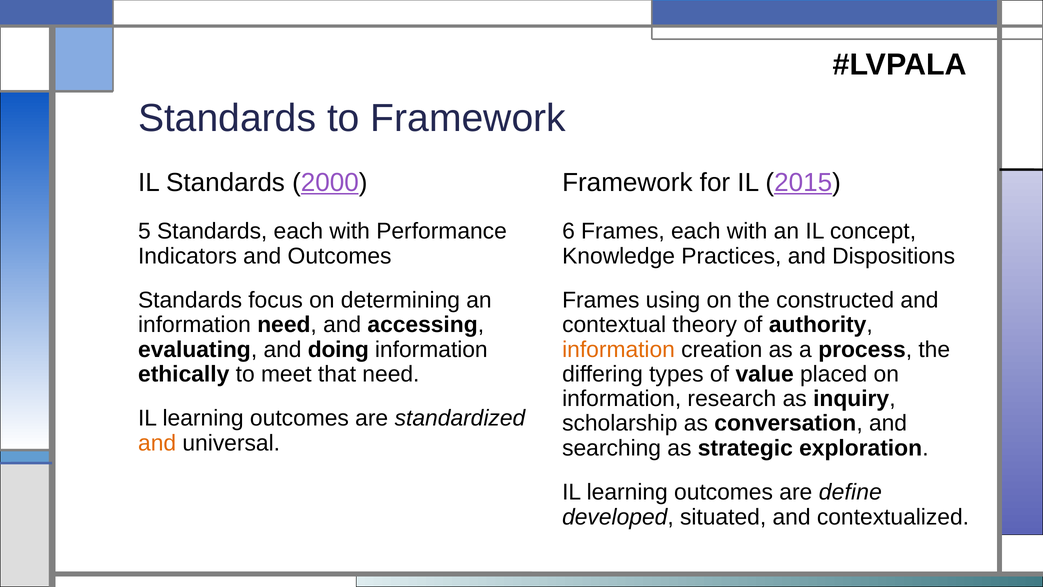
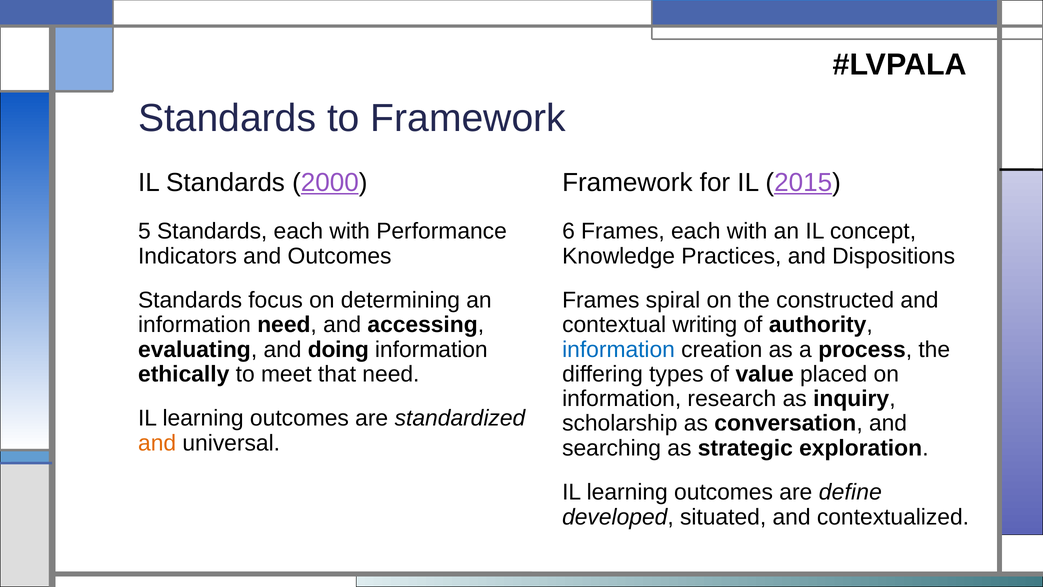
using: using -> spiral (673, 300)
theory: theory -> writing (705, 325)
information colour: orange -> blue (619, 349)
